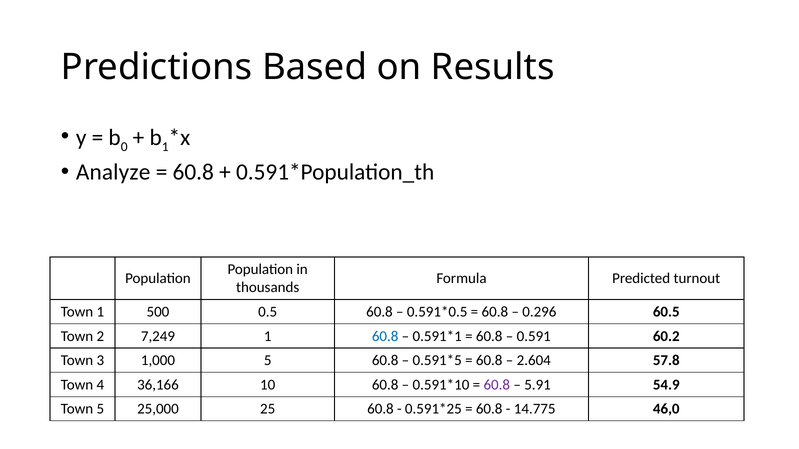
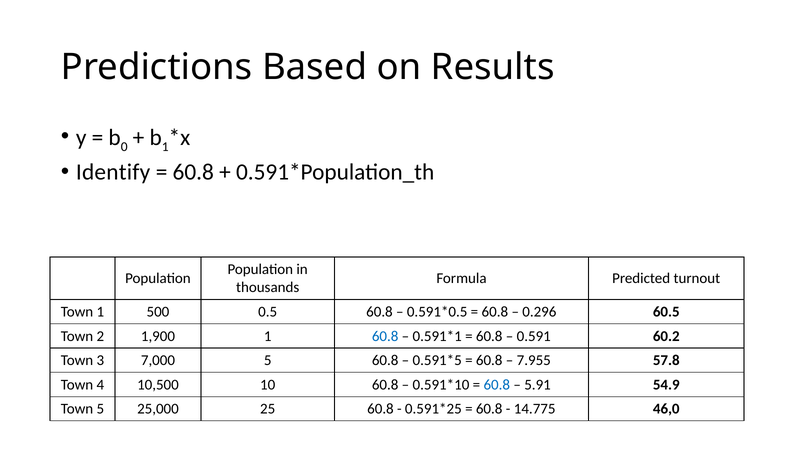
Analyze: Analyze -> Identify (113, 172)
7,249: 7,249 -> 1,900 (158, 336)
1,000: 1,000 -> 7,000 (158, 361)
2.604: 2.604 -> 7.955 (534, 361)
36,166: 36,166 -> 10,500 (158, 385)
60.8 colour: purple -> blue (497, 385)
